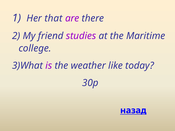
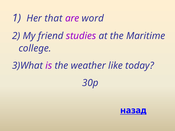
there: there -> word (93, 18)
